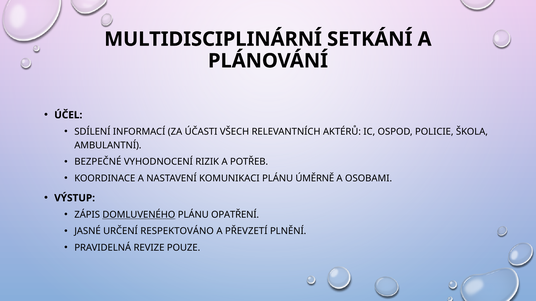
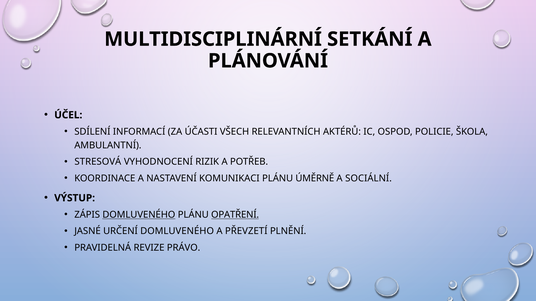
BEZPEČNÉ: BEZPEČNÉ -> STRESOVÁ (98, 162)
OSOBAMI: OSOBAMI -> SOCIÁLNÍ (369, 179)
OPATŘENÍ underline: none -> present (235, 215)
URČENÍ RESPEKTOVÁNO: RESPEKTOVÁNO -> DOMLUVENÉHO (177, 232)
POUZE: POUZE -> PRÁVO (184, 248)
